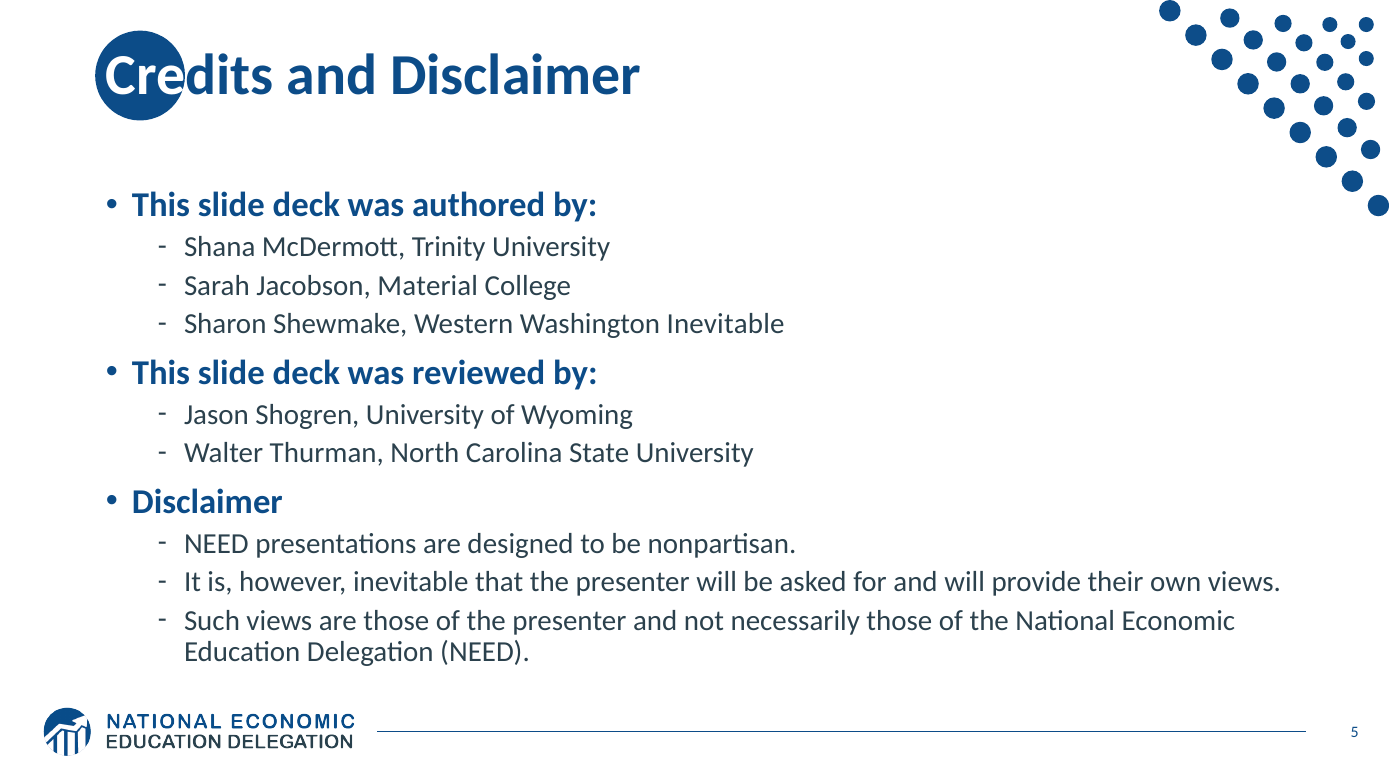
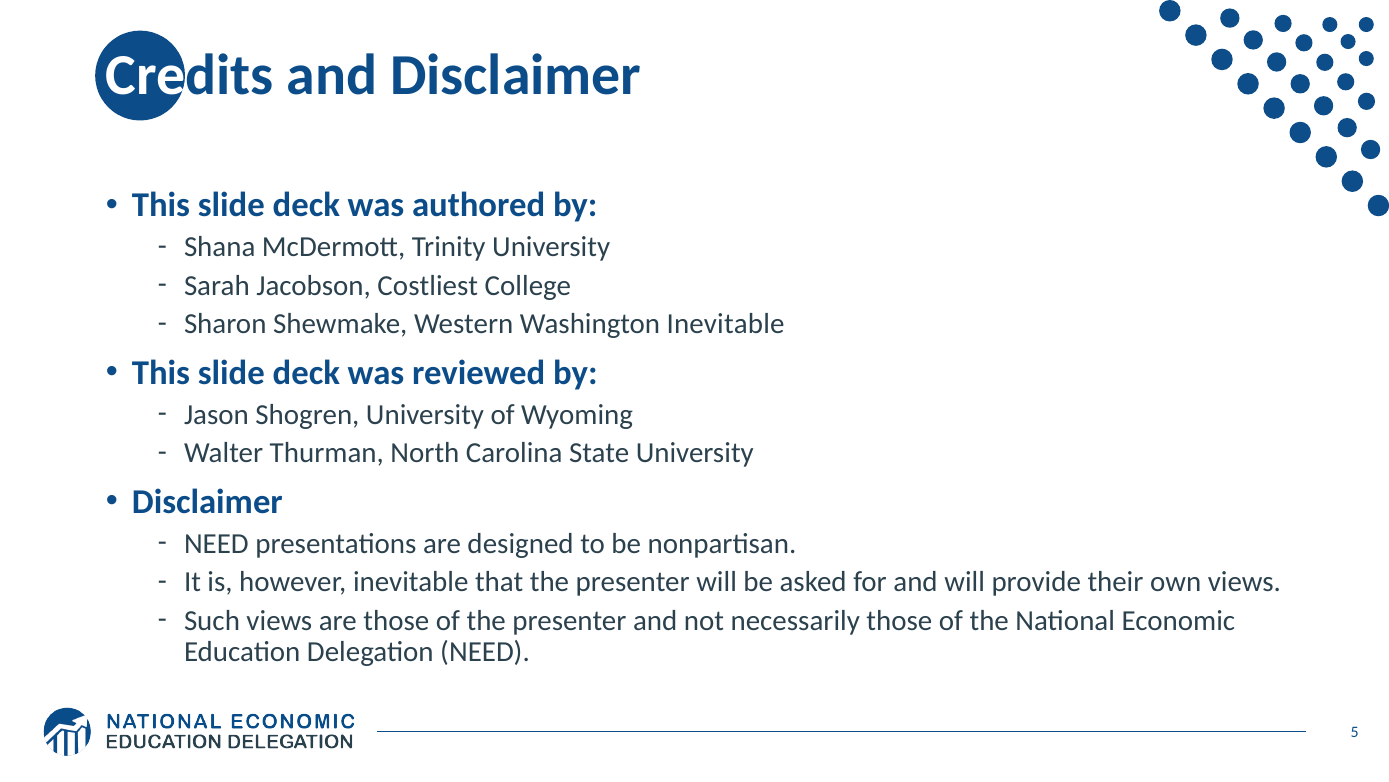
Material: Material -> Costliest (428, 285)
